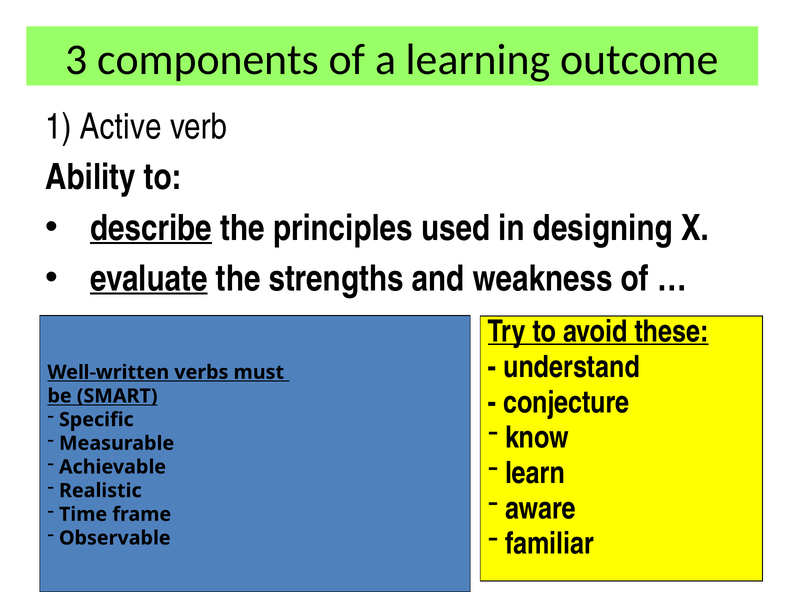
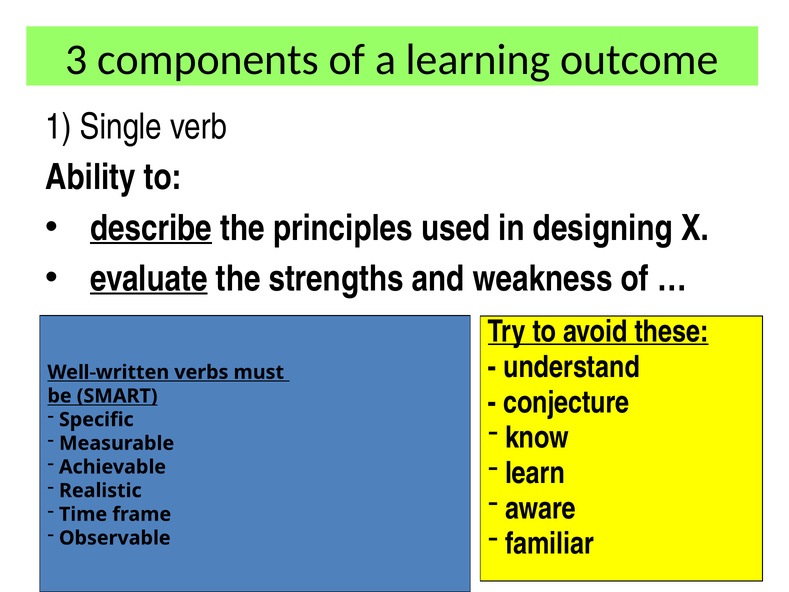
Active: Active -> Single (121, 127)
